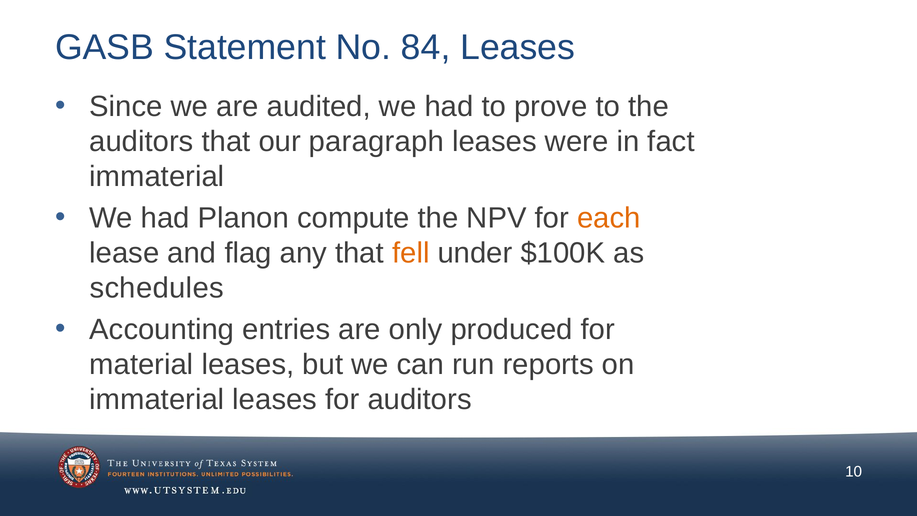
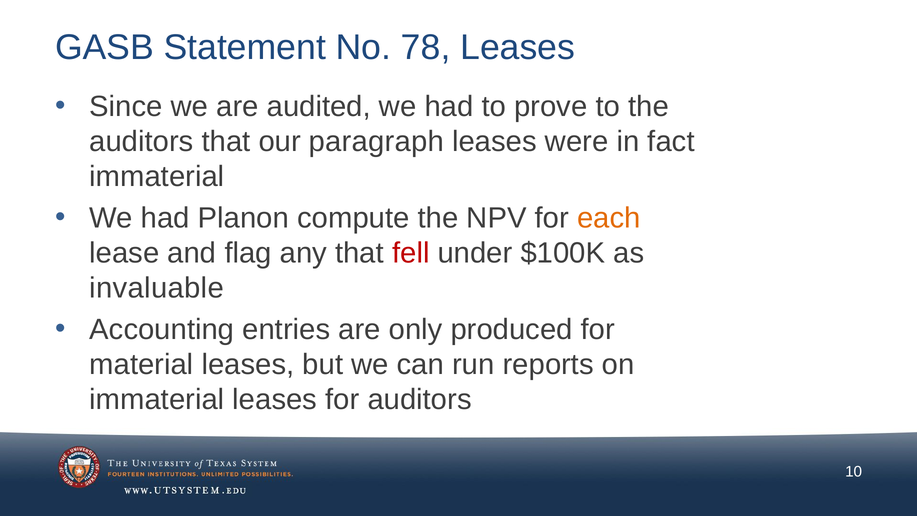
84: 84 -> 78 (426, 47)
fell colour: orange -> red (411, 253)
schedules: schedules -> invaluable (157, 288)
